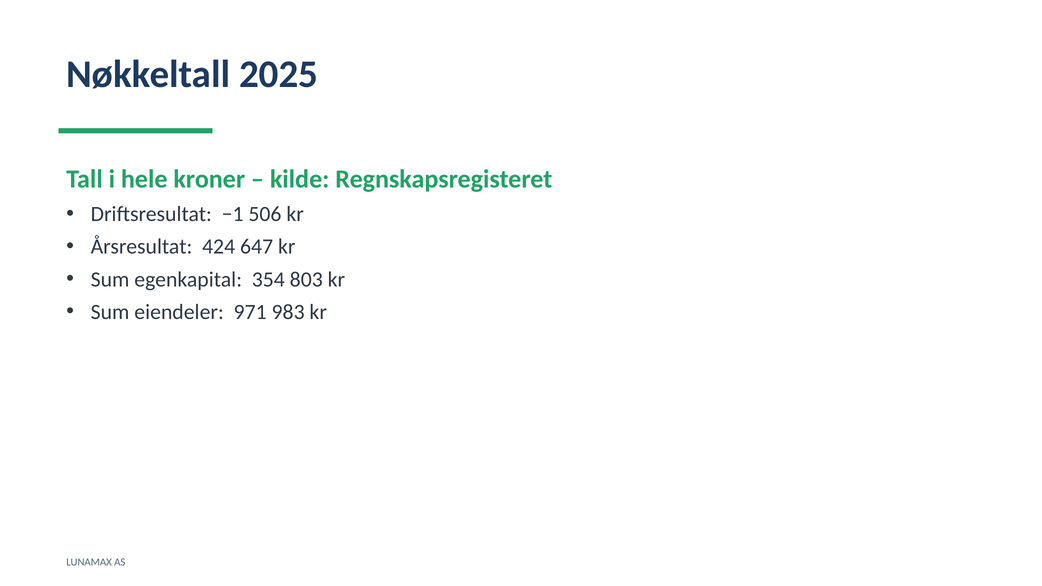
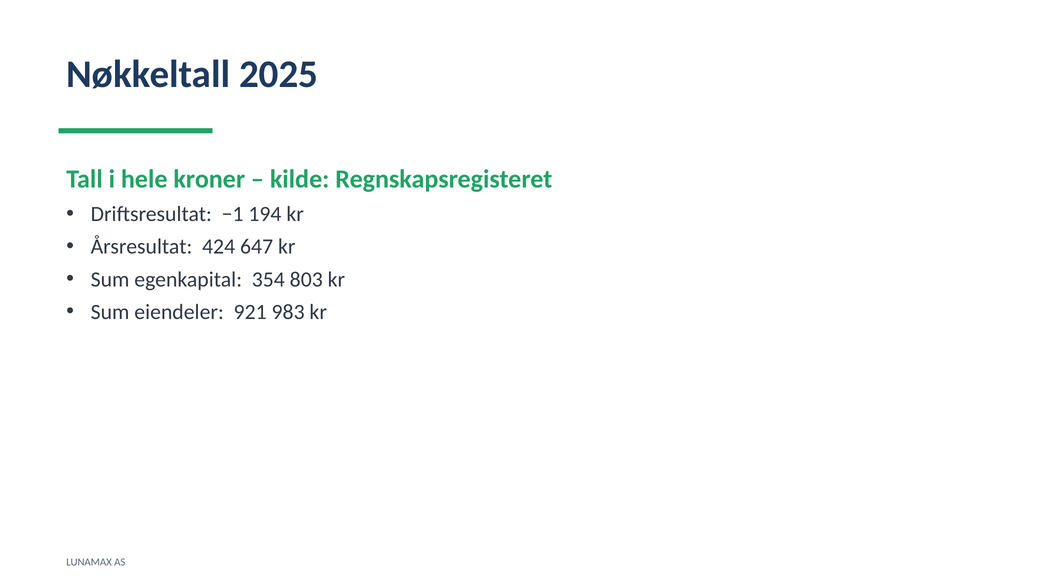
506: 506 -> 194 (265, 214)
971: 971 -> 921 (250, 312)
